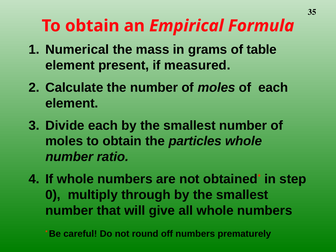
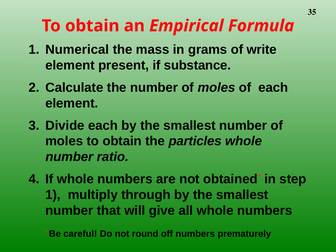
table: table -> write (262, 50)
measured: measured -> substance (197, 65)
0: 0 -> 1 (53, 195)
